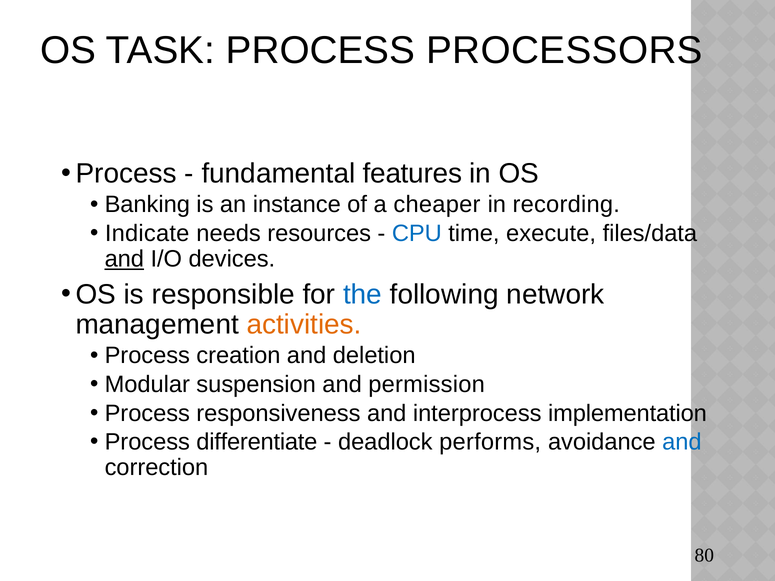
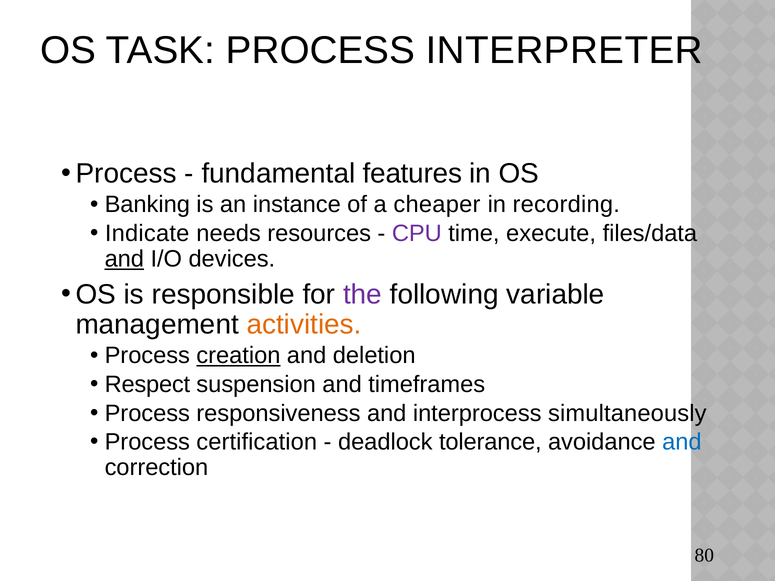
PROCESSORS: PROCESSORS -> INTERPRETER (564, 50)
CPU colour: blue -> purple (417, 233)
the colour: blue -> purple (363, 294)
network: network -> variable (555, 294)
creation underline: none -> present (238, 356)
Modular: Modular -> Respect (147, 385)
permission: permission -> timeframes (427, 385)
implementation: implementation -> simultaneously (627, 413)
differentiate: differentiate -> certification (257, 442)
performs: performs -> tolerance (490, 442)
